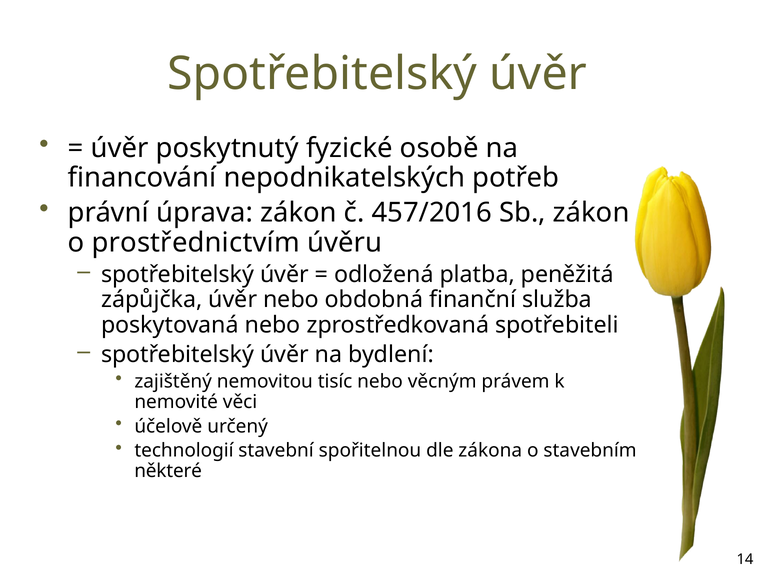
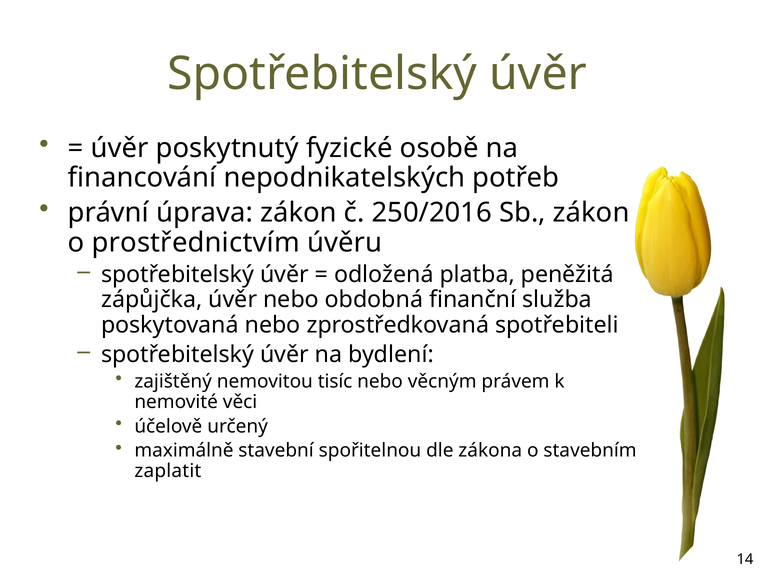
457/2016: 457/2016 -> 250/2016 (432, 213)
technologií: technologií -> maximálně (184, 450)
některé: některé -> zaplatit (168, 471)
